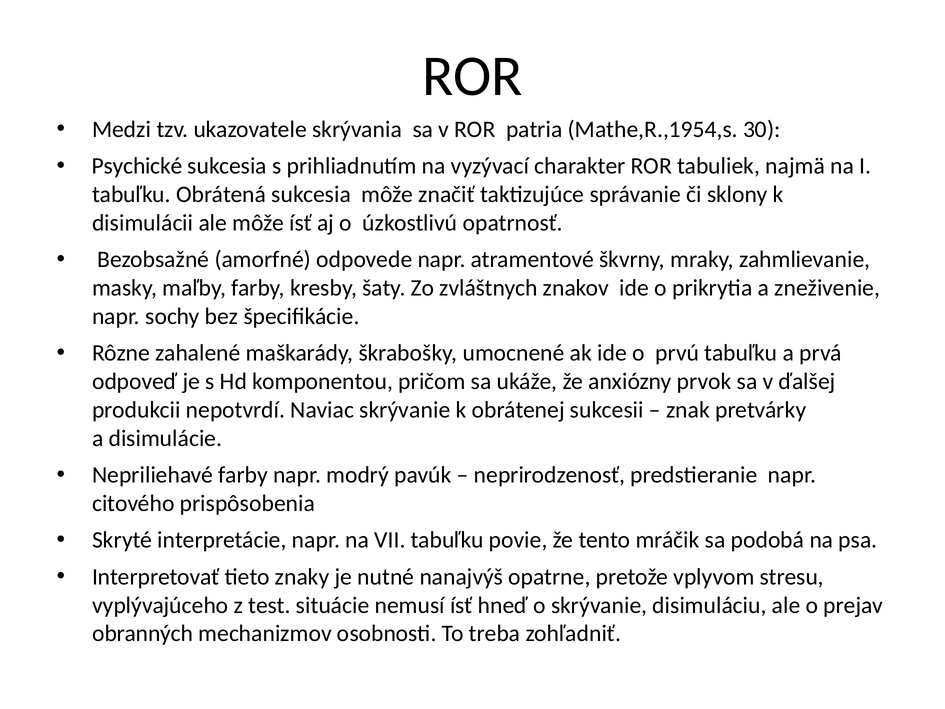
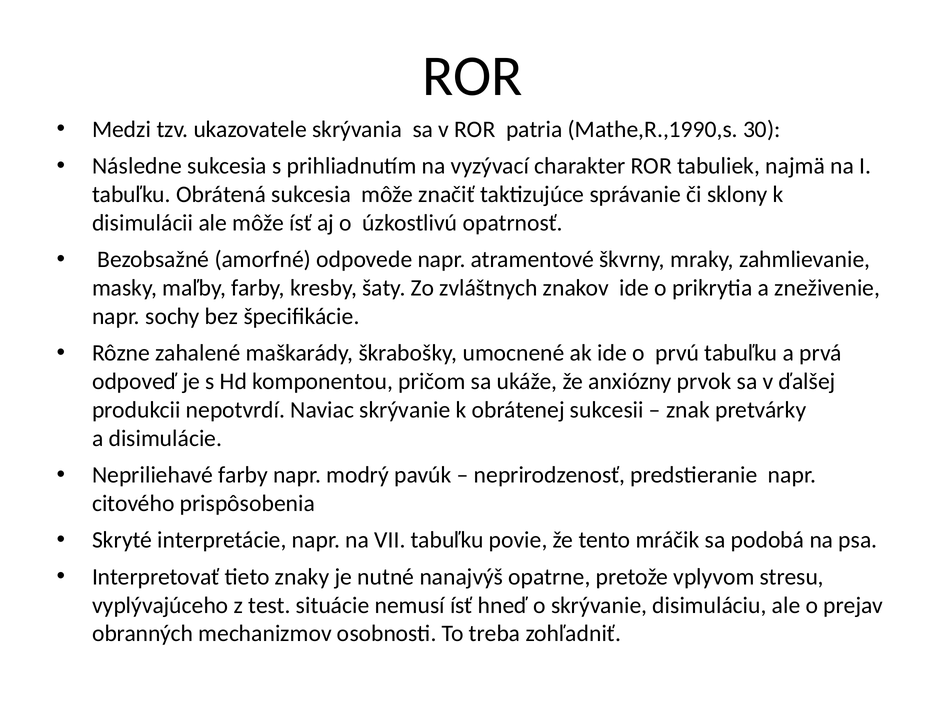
Mathe,R.,1954,s: Mathe,R.,1954,s -> Mathe,R.,1990,s (653, 129)
Psychické: Psychické -> Následne (137, 166)
